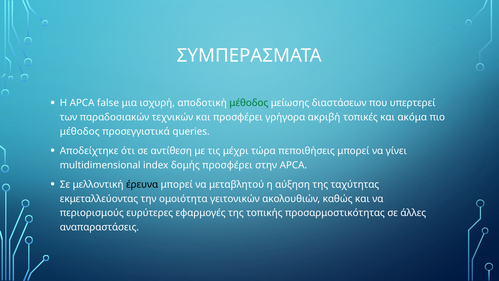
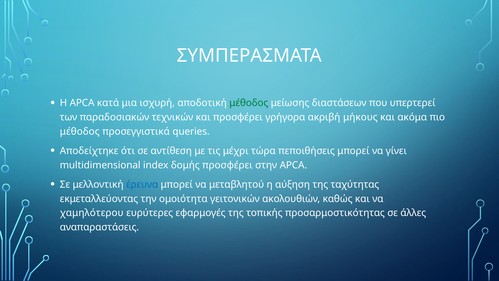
false: false -> κατά (108, 103)
τοπικές: τοπικές -> μήκους (360, 117)
έρευνα colour: black -> blue (142, 184)
περιορισμούς: περιορισμούς -> χαμηλότερου (92, 213)
